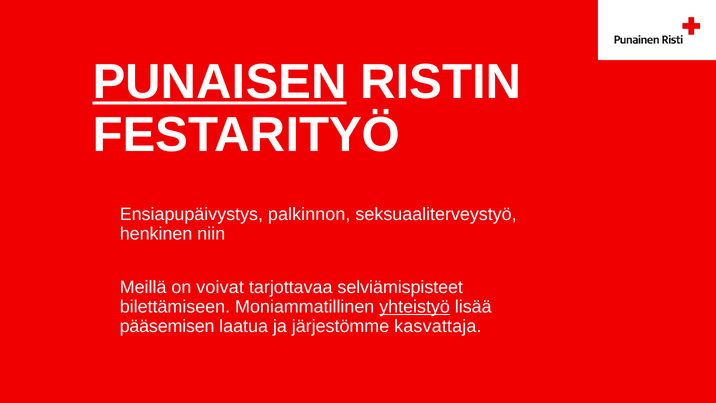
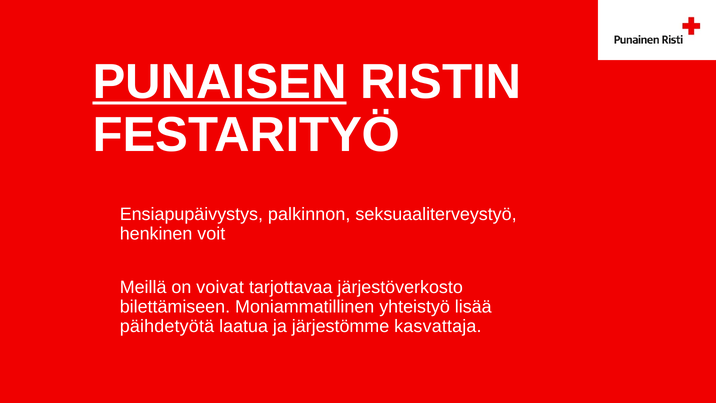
niin: niin -> voit (211, 234)
selviämispisteet: selviämispisteet -> järjestöverkosto (400, 287)
yhteistyö underline: present -> none (415, 307)
pääsemisen: pääsemisen -> päihdetyötä (167, 326)
